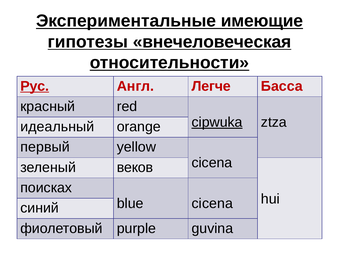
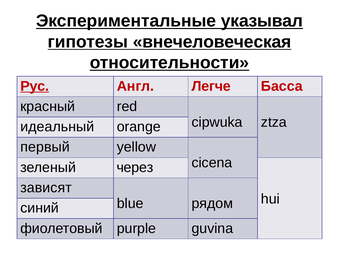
имеющие: имеющие -> указывал (262, 21)
cipwuka underline: present -> none (217, 122)
веков: веков -> через (135, 168)
поисках: поисках -> зависят (46, 188)
blue cicena: cicena -> рядом (212, 204)
